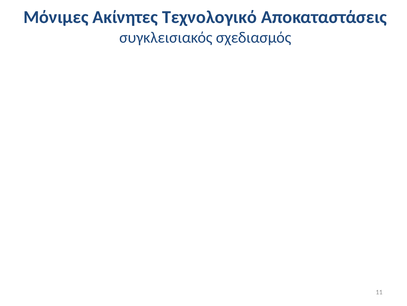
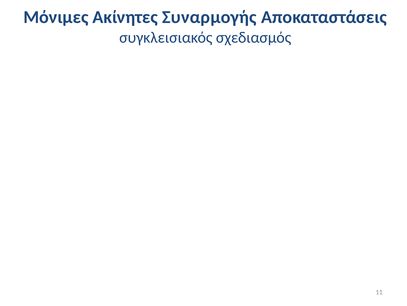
Τεχνολογικό: Τεχνολογικό -> Συναρμογής (209, 17)
